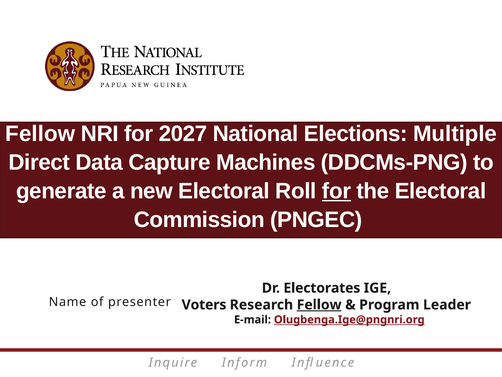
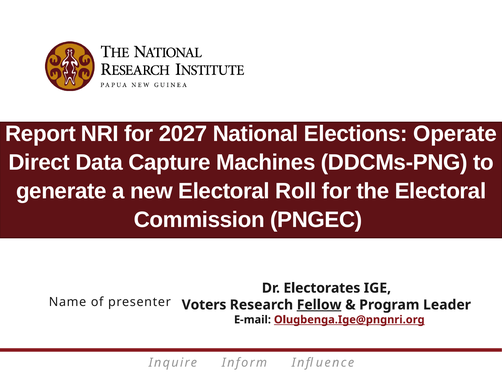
Fellow: Fellow -> Report (40, 134)
Multiple: Multiple -> Operate (455, 134)
for underline: present -> none (337, 191)
